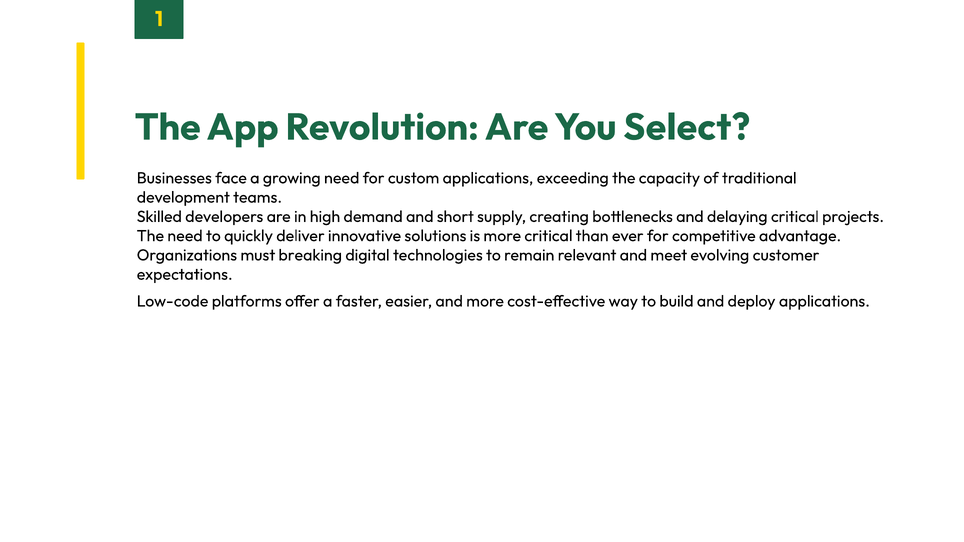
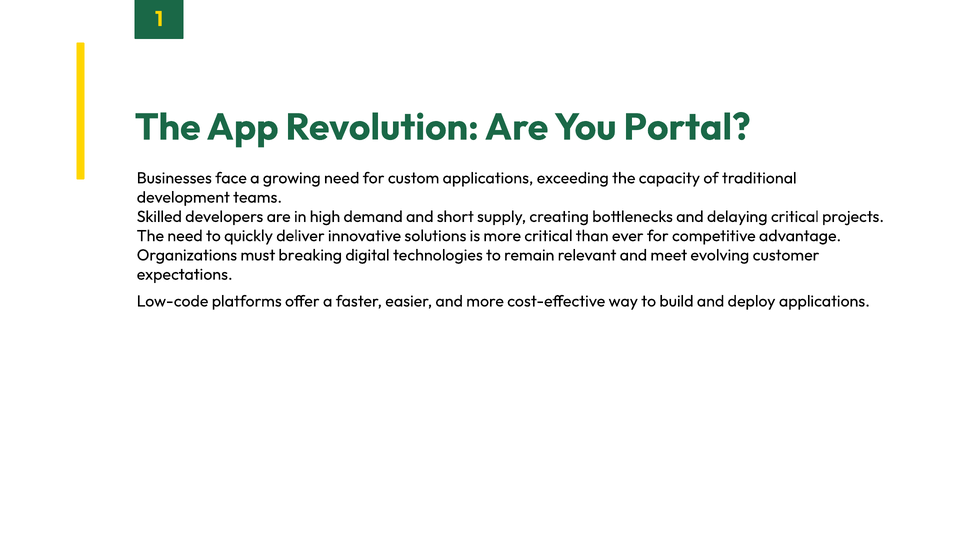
Select: Select -> Portal (687, 127)
